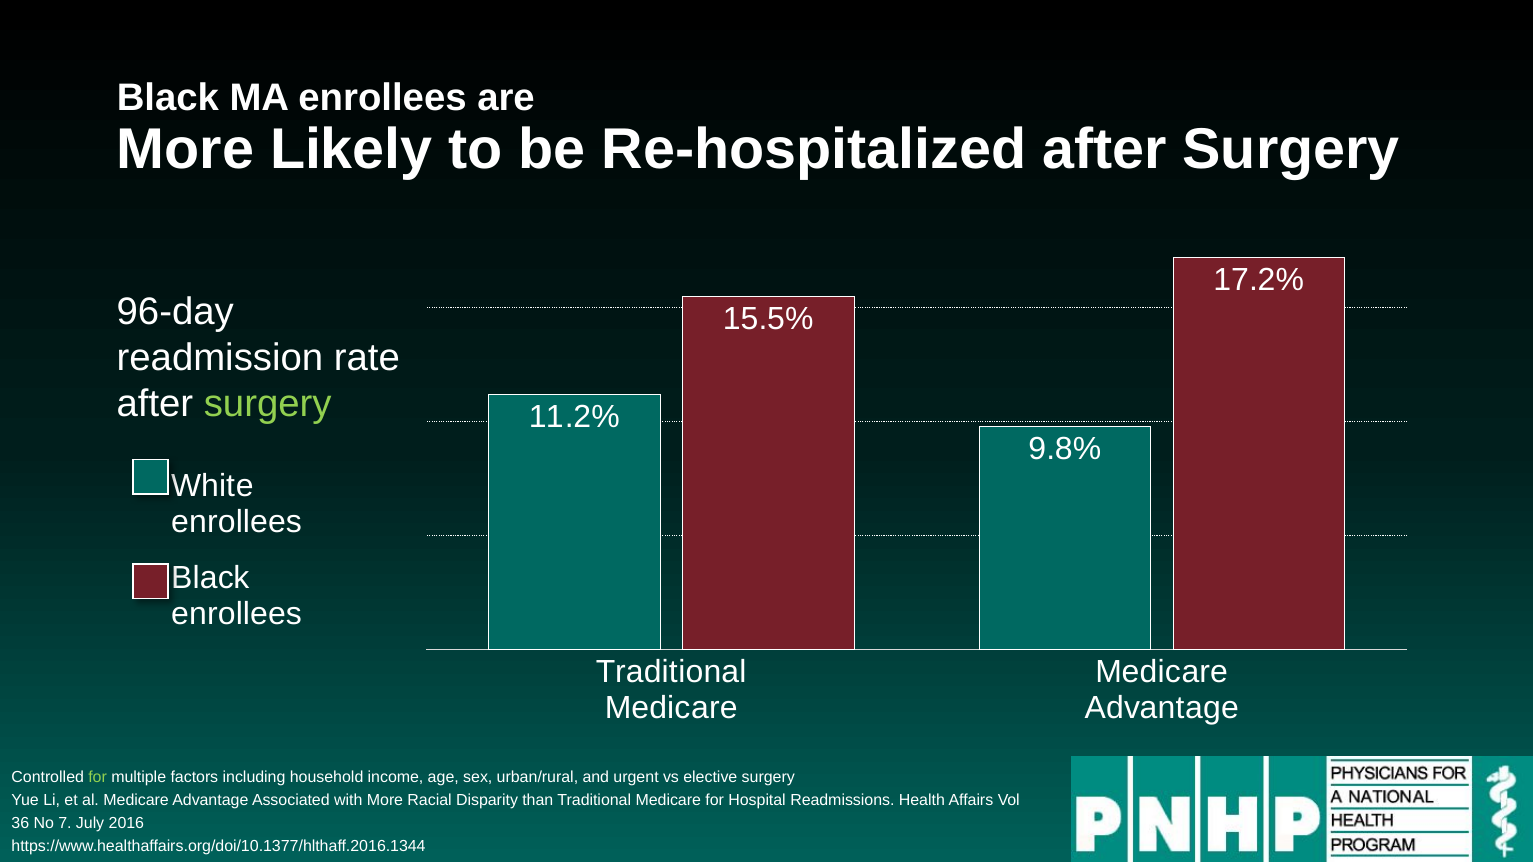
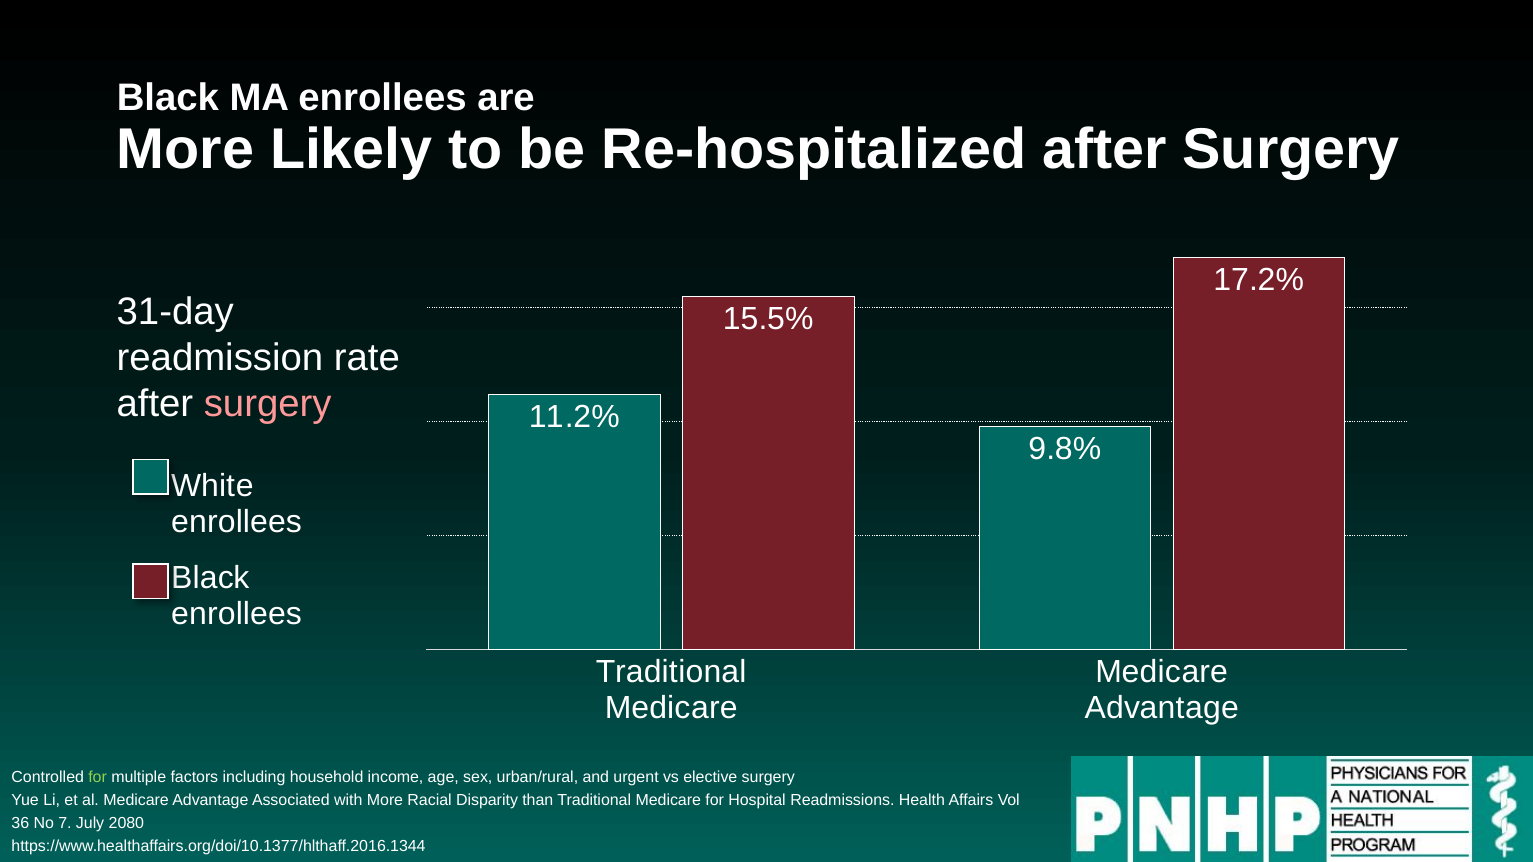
96-day: 96-day -> 31-day (175, 312)
surgery colour: light green -> pink (268, 404)
2016: 2016 -> 2080 (126, 824)
